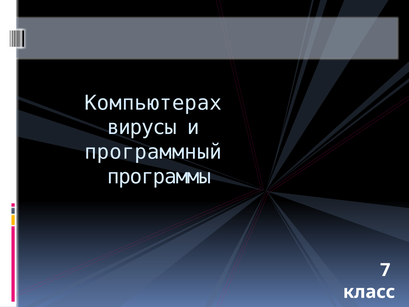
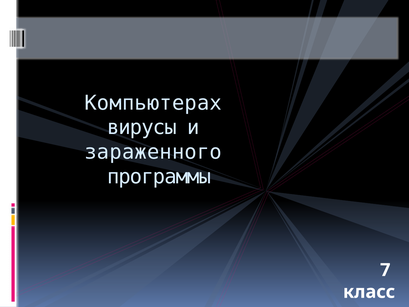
программный: программный -> зараженного (153, 152)
